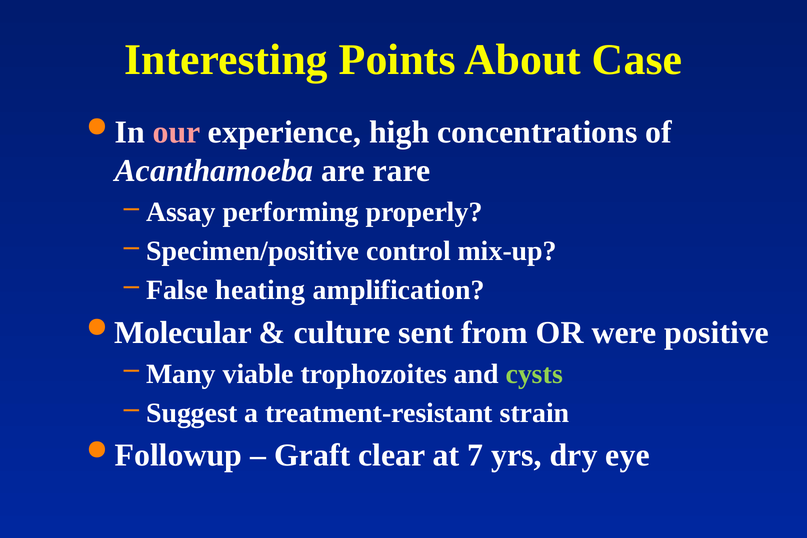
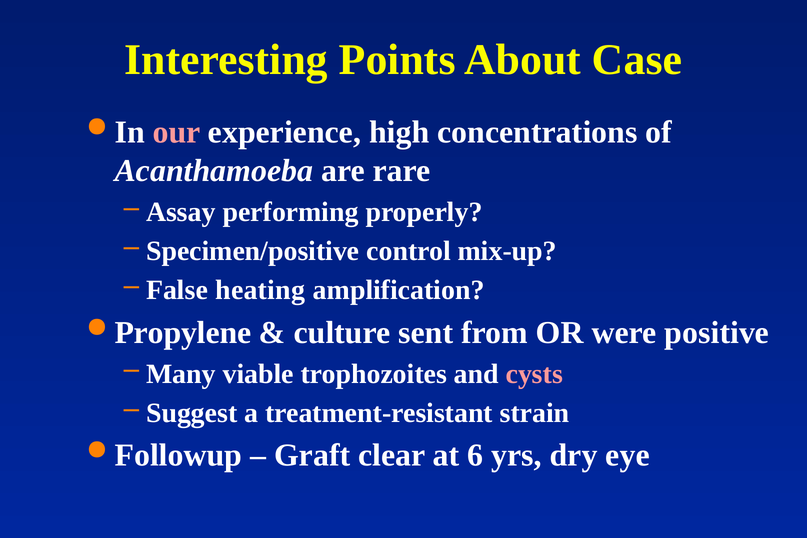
Molecular: Molecular -> Propylene (183, 333)
cysts colour: light green -> pink (534, 374)
7: 7 -> 6 (475, 455)
